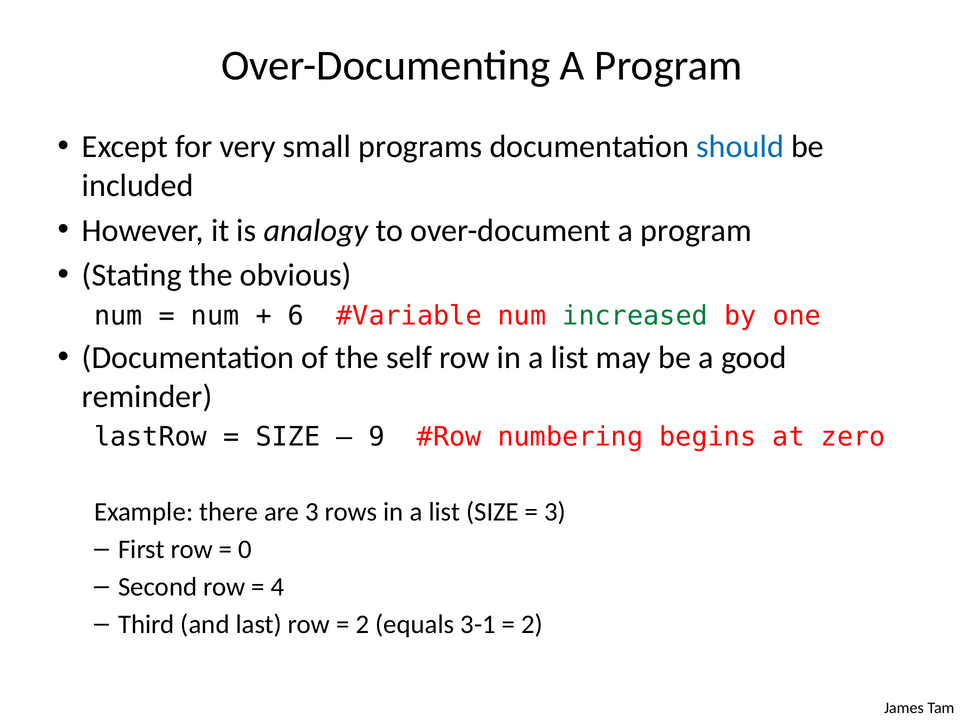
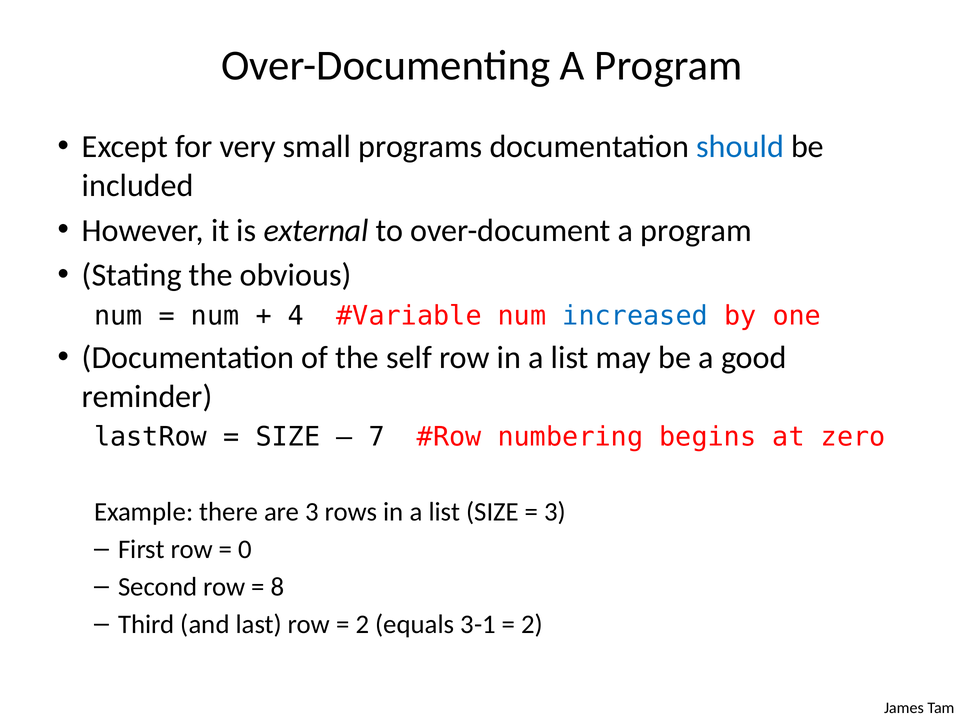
analogy: analogy -> external (316, 230)
6: 6 -> 4 (296, 316)
increased colour: green -> blue (635, 316)
9: 9 -> 7 (377, 437)
4: 4 -> 8 (278, 587)
